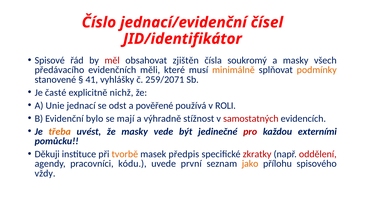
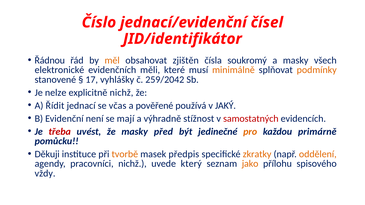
Spisové: Spisové -> Řádnou (50, 60)
měl colour: red -> orange (112, 60)
předávacího: předávacího -> elektronické (59, 70)
41: 41 -> 17 (92, 80)
259/2071: 259/2071 -> 259/2042 (165, 80)
časté: časté -> nelze (56, 93)
Unie: Unie -> Řídit (55, 106)
odst: odst -> včas (118, 106)
ROLI: ROLI -> JAKÝ (225, 106)
bylo: bylo -> není (95, 119)
třeba colour: orange -> red (60, 132)
vede: vede -> před (163, 132)
pro colour: red -> orange (250, 132)
externími: externími -> primárně (317, 132)
zkratky colour: red -> orange (257, 154)
oddělení colour: red -> orange (318, 154)
pracovníci kódu: kódu -> nichž (132, 164)
první: první -> který (191, 164)
